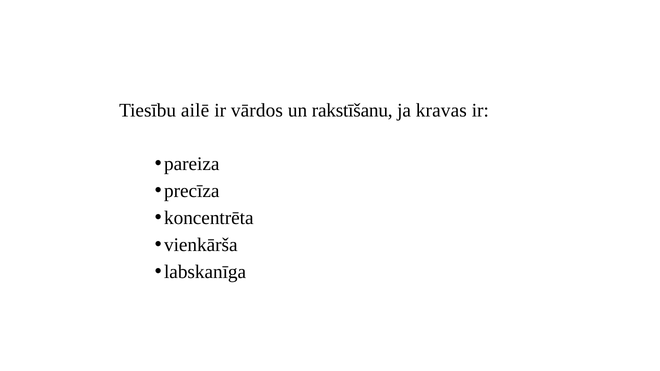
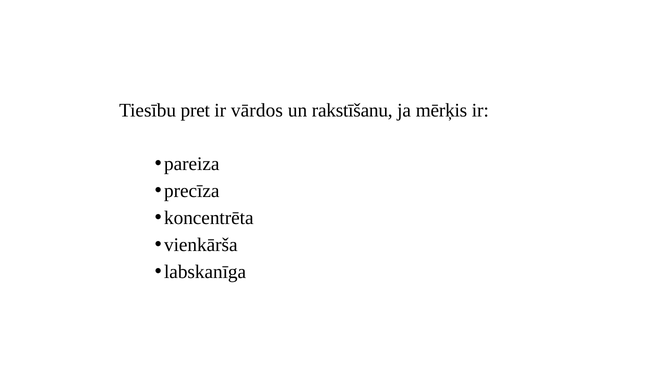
ailē: ailē -> pret (195, 110)
kravas: kravas -> mērķis (442, 110)
